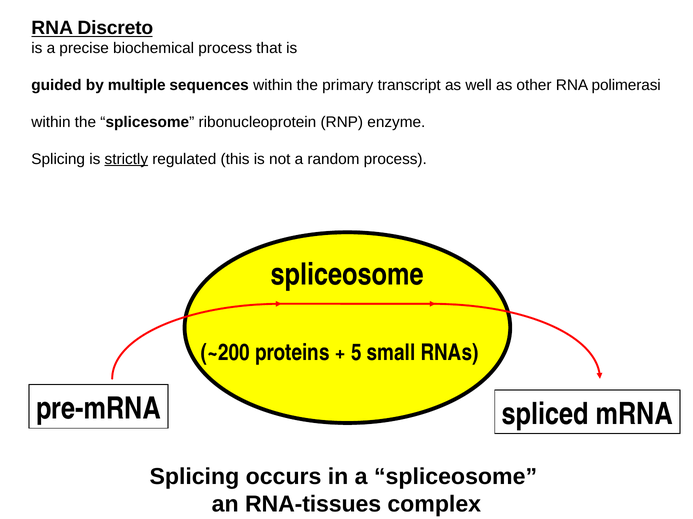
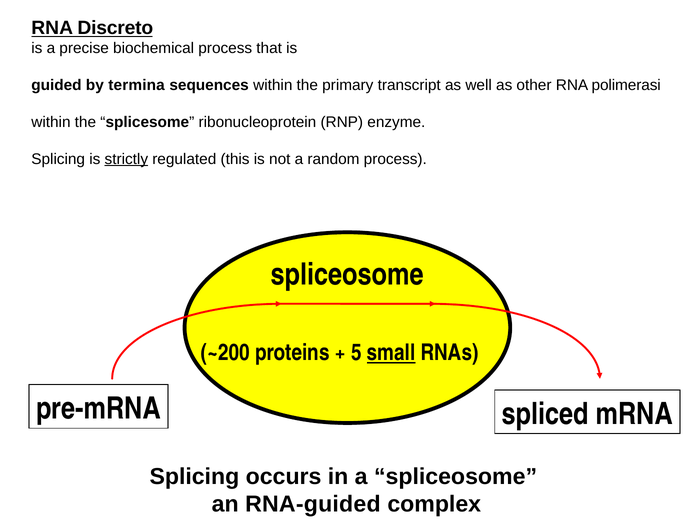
multiple: multiple -> termina (137, 85)
small underline: none -> present (391, 353)
RNA-tissues: RNA-tissues -> RNA-guided (313, 505)
